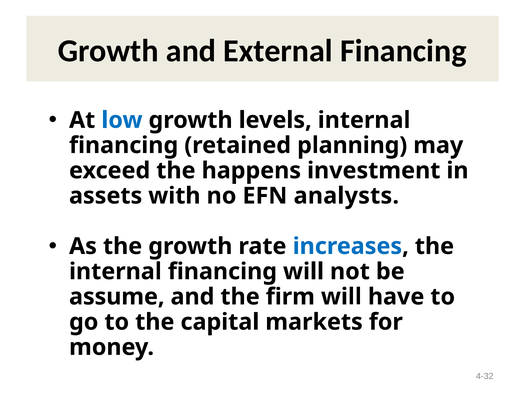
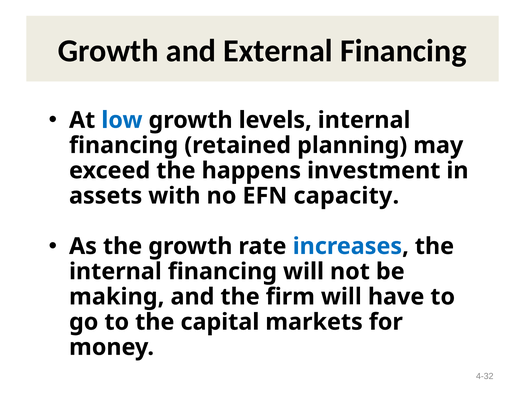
analysts: analysts -> capacity (346, 196)
assume: assume -> making (117, 297)
